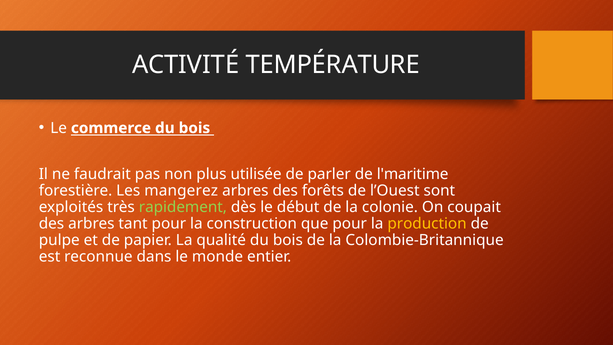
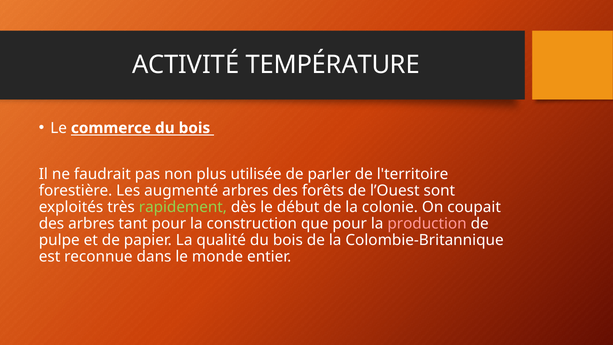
l'maritime: l'maritime -> l'territoire (413, 174)
mangerez: mangerez -> augmenté (181, 190)
production colour: yellow -> pink (427, 223)
